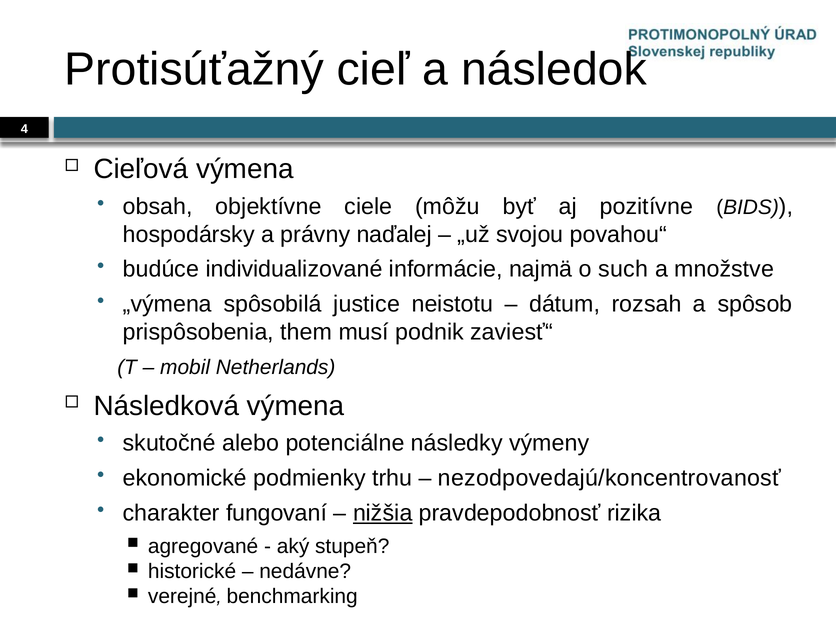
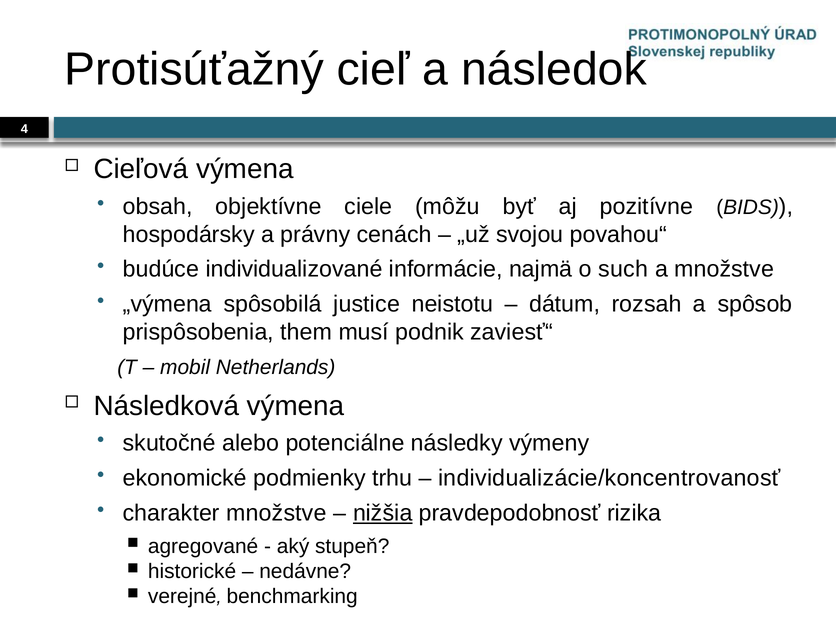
naďalej: naďalej -> cenách (394, 234)
nezodpovedajú/koncentrovanosť: nezodpovedajú/koncentrovanosť -> individualizácie/koncentrovanosť (609, 478)
charakter fungovaní: fungovaní -> množstve (276, 513)
